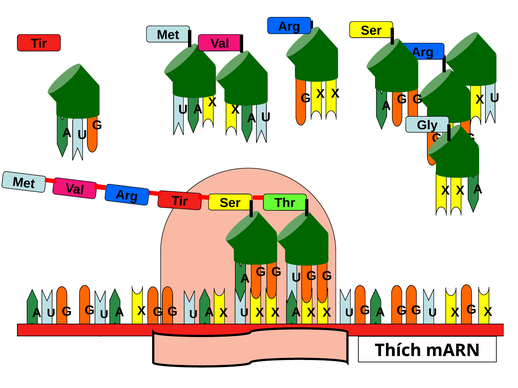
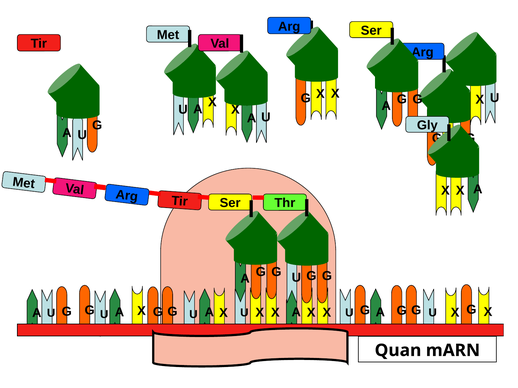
Thích: Thích -> Quan (398, 351)
